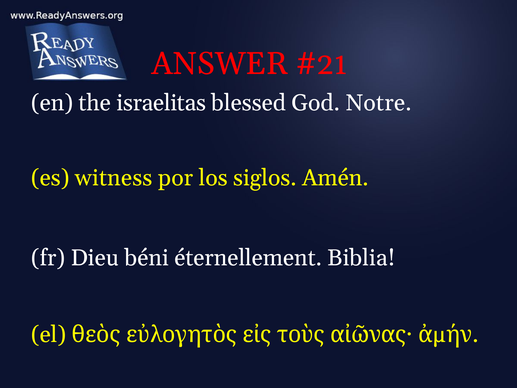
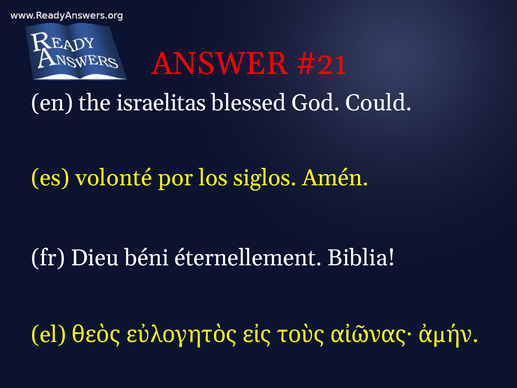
Notre: Notre -> Could (379, 103)
witness: witness -> volonté (114, 178)
